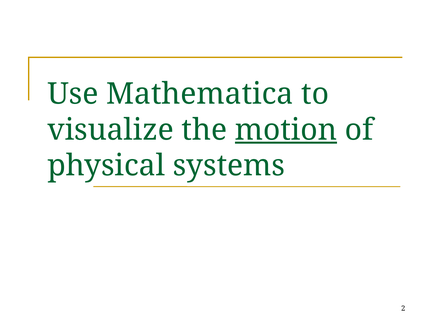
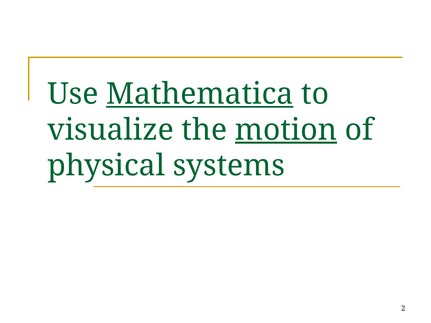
Mathematica underline: none -> present (200, 94)
